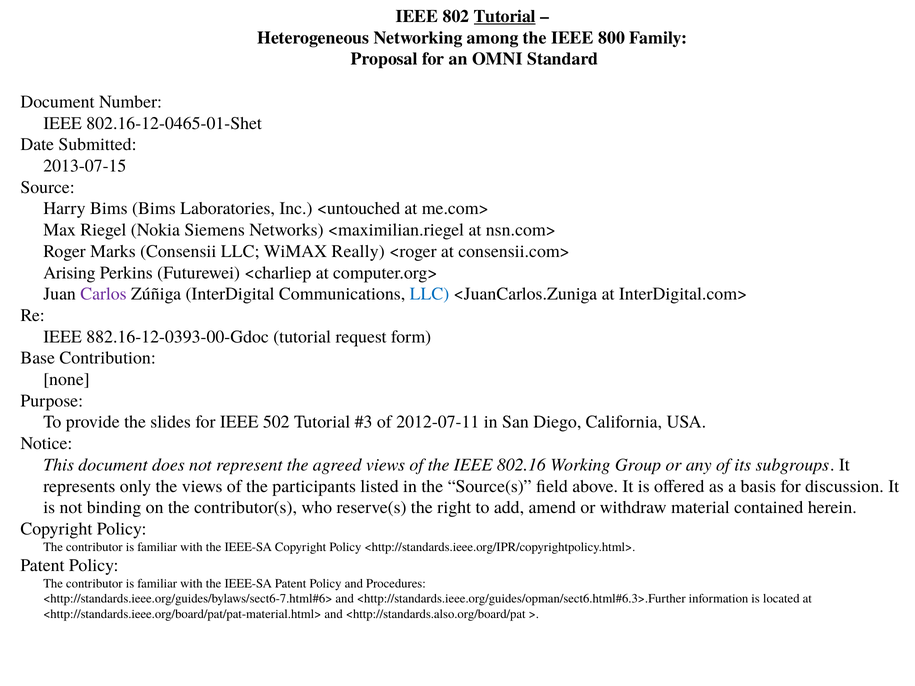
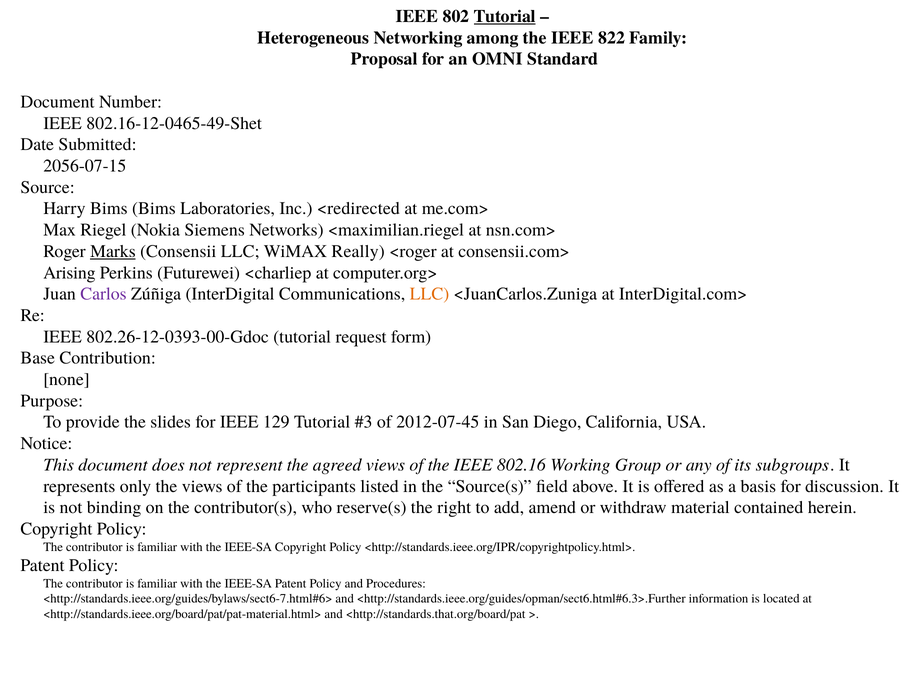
800: 800 -> 822 (612, 38)
802.16-12-0465-01-Shet: 802.16-12-0465-01-Shet -> 802.16-12-0465-49-Shet (174, 123)
2013-07-15: 2013-07-15 -> 2056-07-15 (85, 166)
<untouched: <untouched -> <redirected (358, 209)
Marks underline: none -> present (113, 251)
LLC colour: blue -> orange (429, 294)
882.16-12-0393-00-Gdoc: 882.16-12-0393-00-Gdoc -> 802.26-12-0393-00-Gdoc (178, 337)
502: 502 -> 129 (276, 422)
2012-07-11: 2012-07-11 -> 2012-07-45 (438, 422)
<http://standards.also.org/board/pat: <http://standards.also.org/board/pat -> <http://standards.that.org/board/pat (436, 614)
